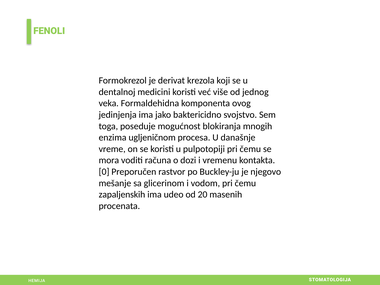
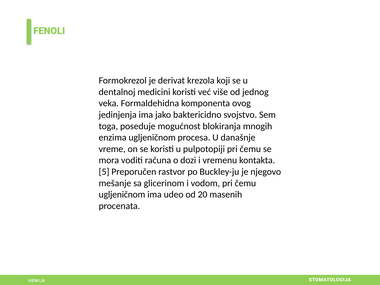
0: 0 -> 5 (104, 172)
zapaljenskih: zapaljenskih -> ugljeničnom (122, 195)
